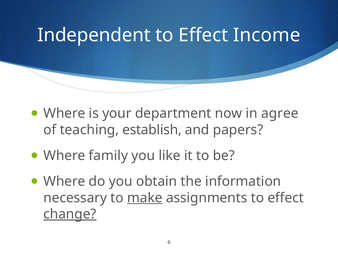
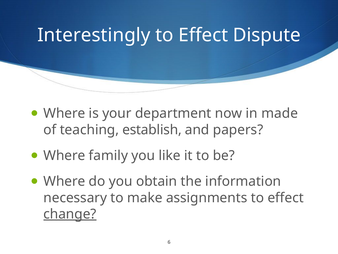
Independent: Independent -> Interestingly (94, 35)
Income: Income -> Dispute (267, 35)
agree: agree -> made (280, 113)
make underline: present -> none (145, 197)
